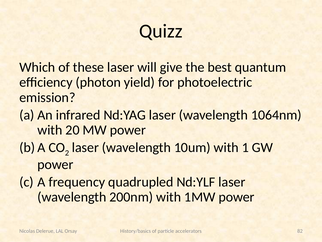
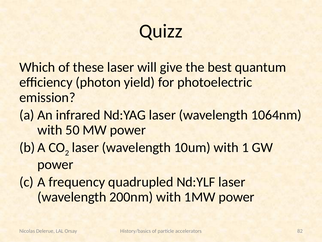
20: 20 -> 50 (73, 130)
